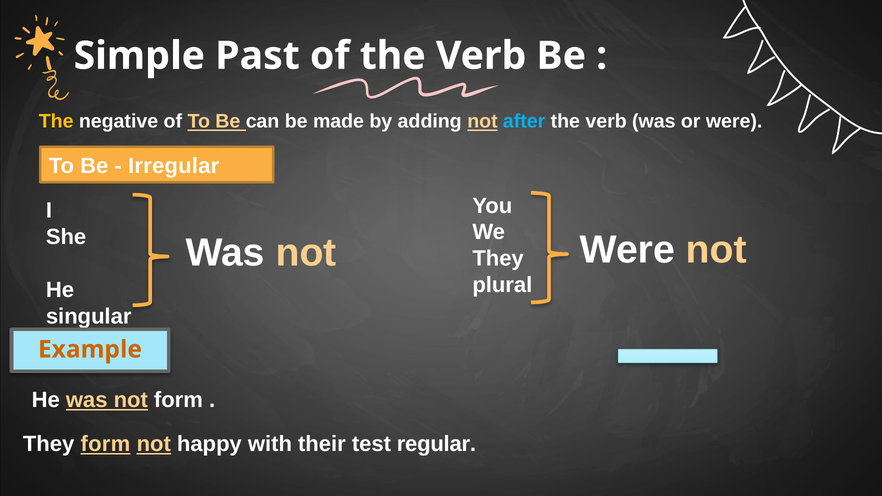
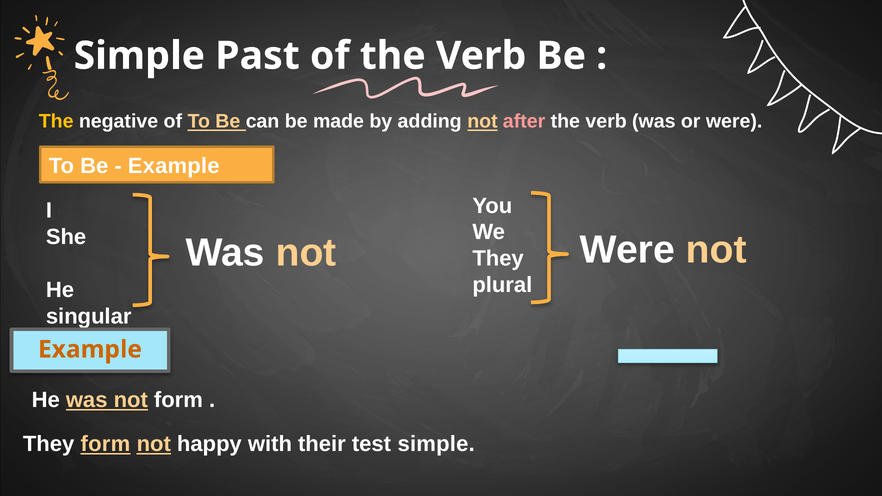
after colour: light blue -> pink (524, 122)
Irregular: Irregular -> Example (174, 166)
test regular: regular -> simple (436, 444)
